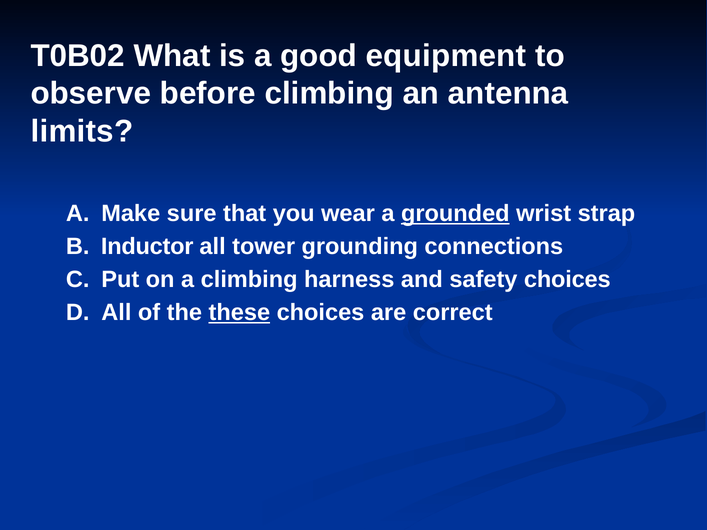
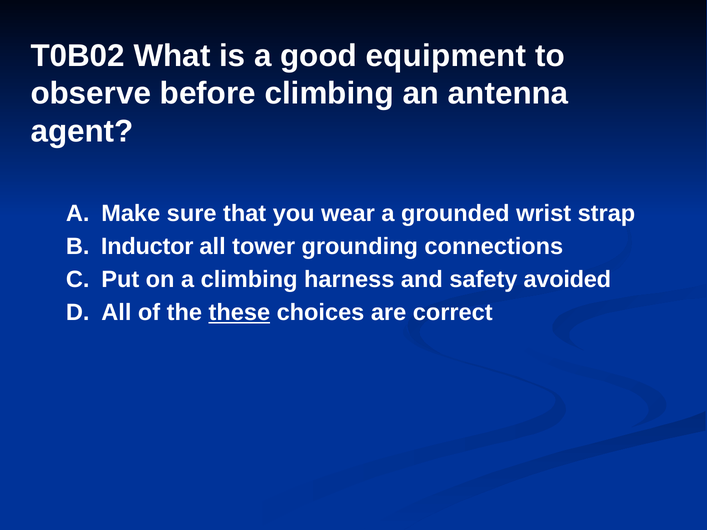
limits: limits -> agent (82, 131)
grounded underline: present -> none (455, 214)
safety choices: choices -> avoided (567, 280)
